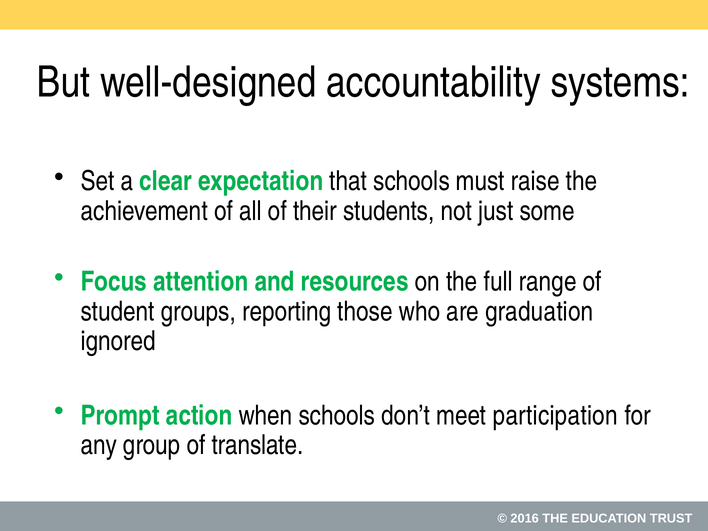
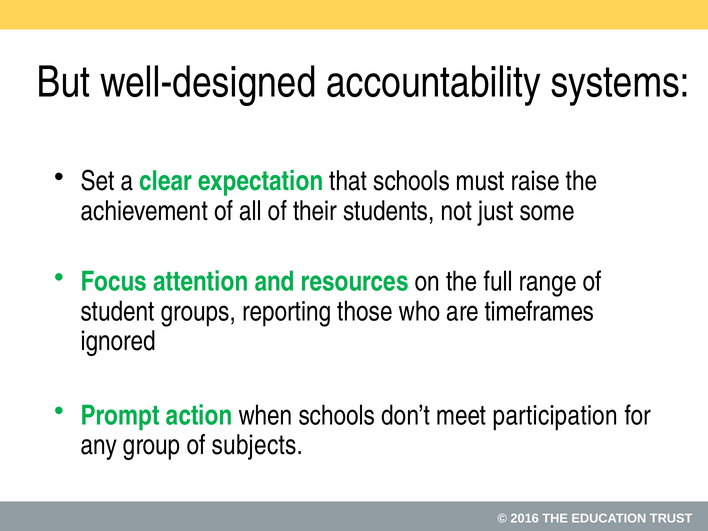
graduation: graduation -> timeframes (540, 312)
translate: translate -> subjects (257, 445)
